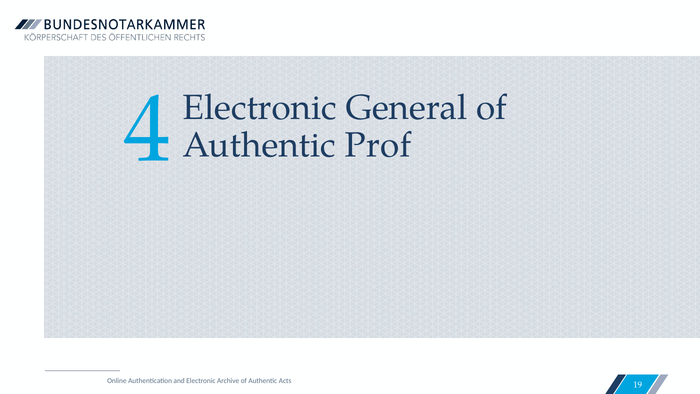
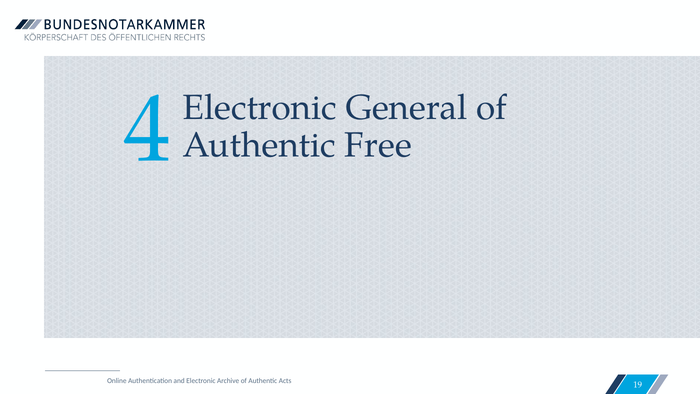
Prof: Prof -> Free (378, 145)
